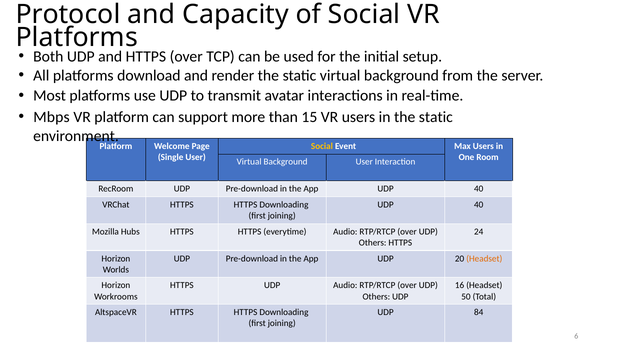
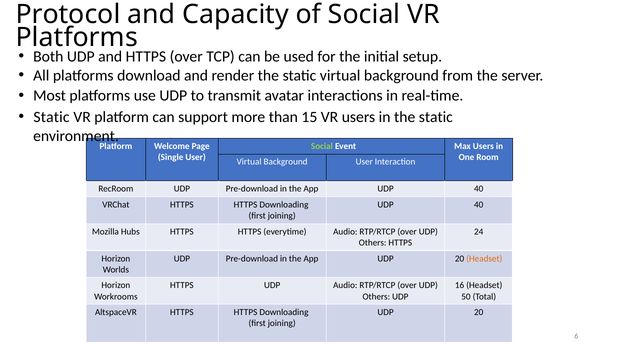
Mbps: Mbps -> Static (51, 117)
Social colour: yellow -> light green (322, 146)
84: 84 -> 20 (479, 312)
